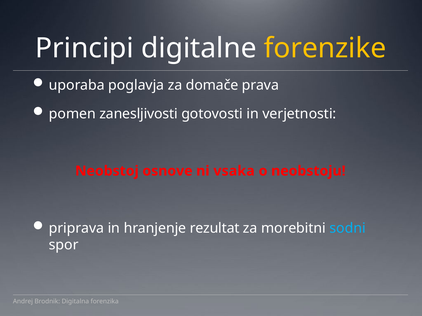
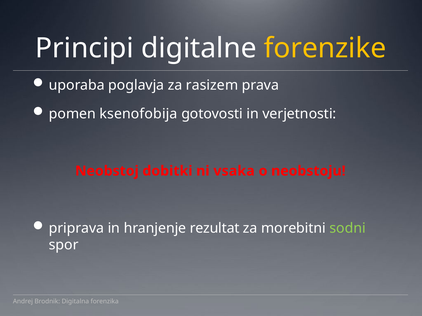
domače: domače -> rasizem (212, 85)
zanesljivosti: zanesljivosti -> ksenofobija (139, 114)
osnove: osnove -> dobitki (167, 171)
sodni colour: light blue -> light green (348, 228)
